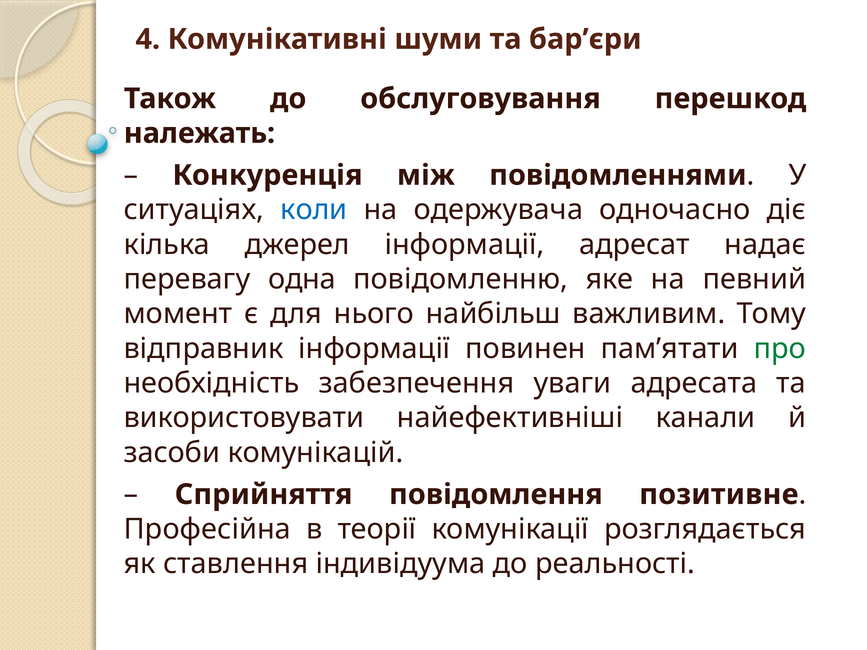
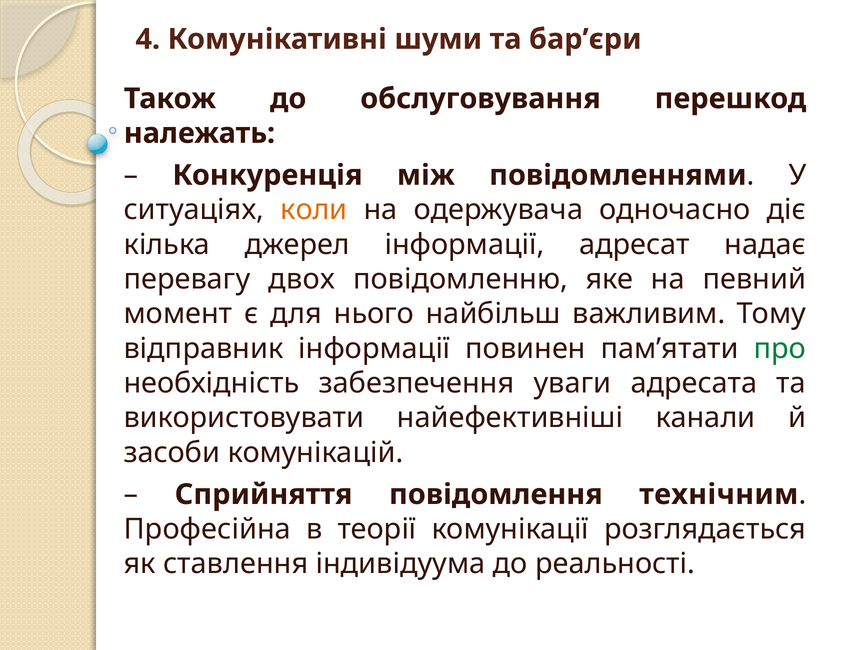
коли colour: blue -> orange (314, 210)
одна: одна -> двох (302, 279)
позитивне: позитивне -> технічним (719, 495)
